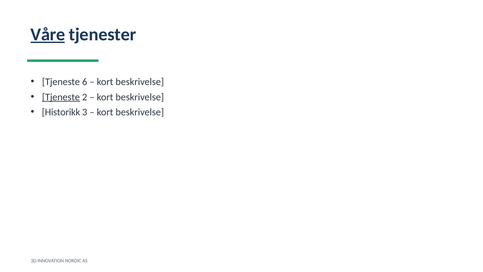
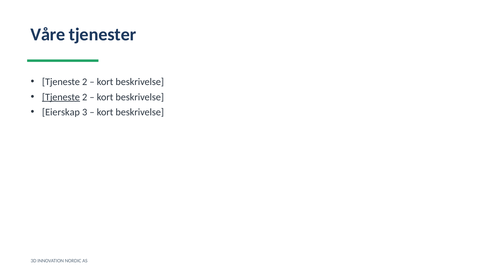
Våre underline: present -> none (48, 34)
6: 6 -> 2 (85, 82)
Historikk: Historikk -> Eierskap (61, 112)
